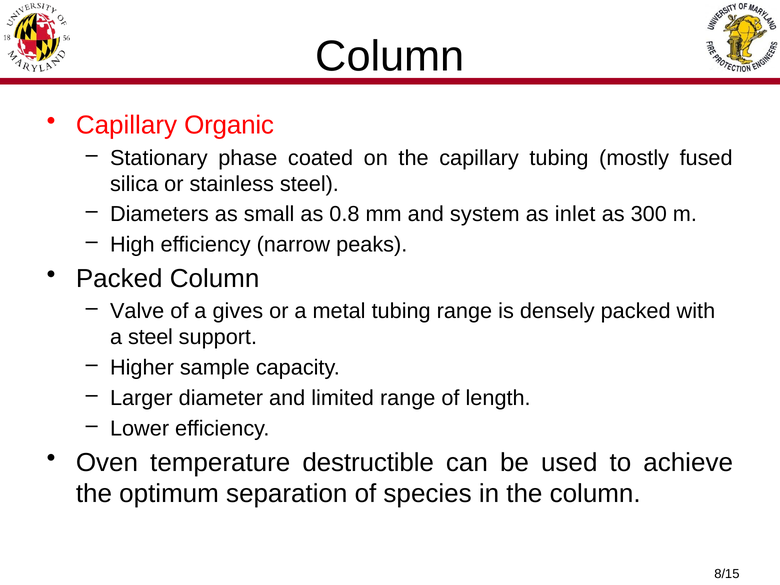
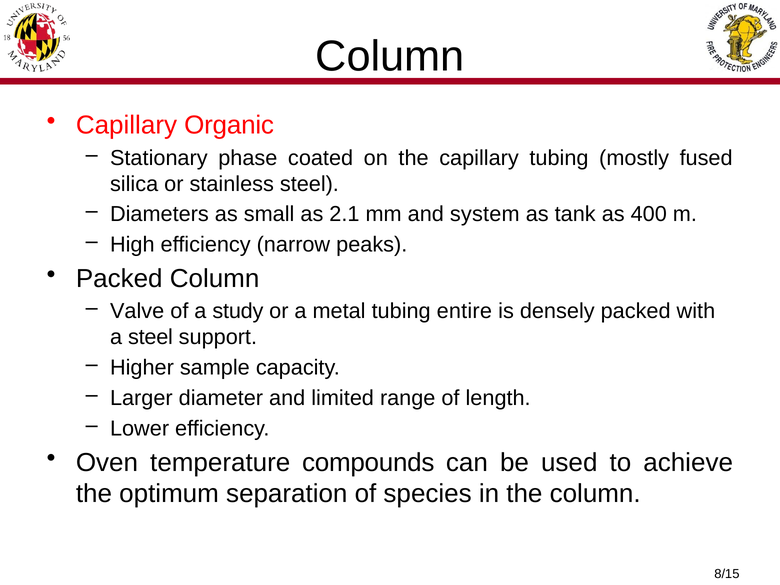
0.8: 0.8 -> 2.1 (344, 214)
inlet: inlet -> tank (575, 214)
300: 300 -> 400 (649, 214)
gives: gives -> study (238, 311)
tubing range: range -> entire (464, 311)
destructible: destructible -> compounds (368, 462)
